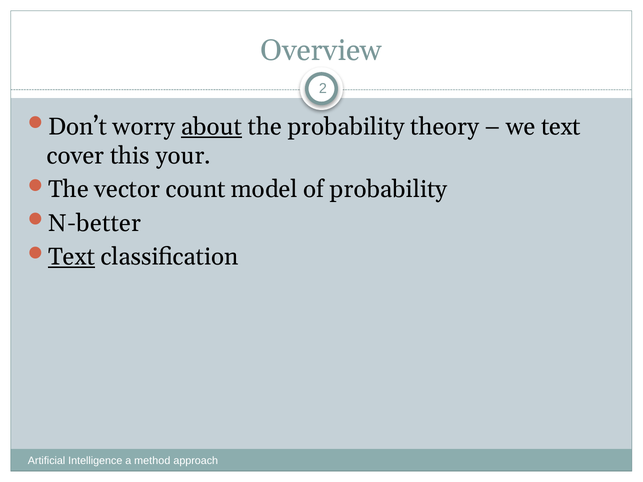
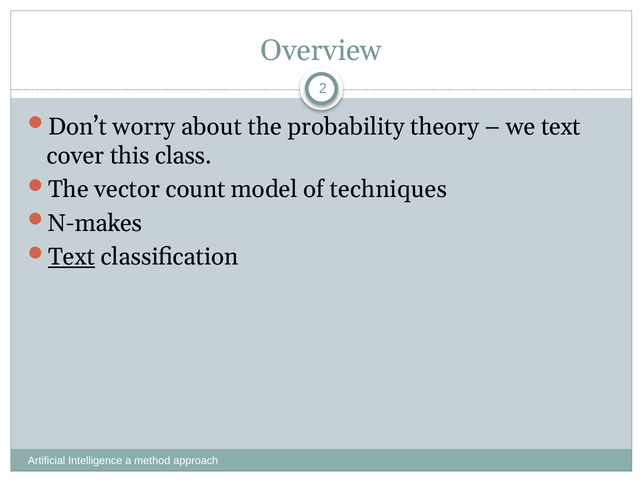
about underline: present -> none (212, 127)
your: your -> class (183, 156)
of probability: probability -> techniques (389, 190)
N-better: N-better -> N-makes (95, 223)
